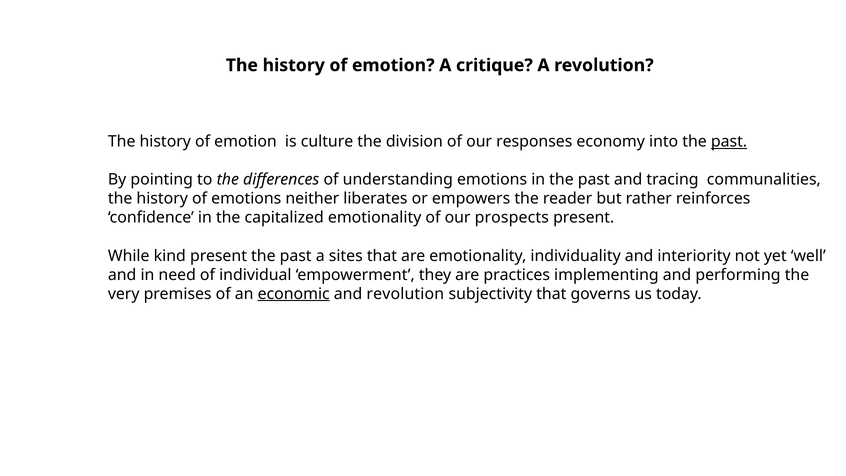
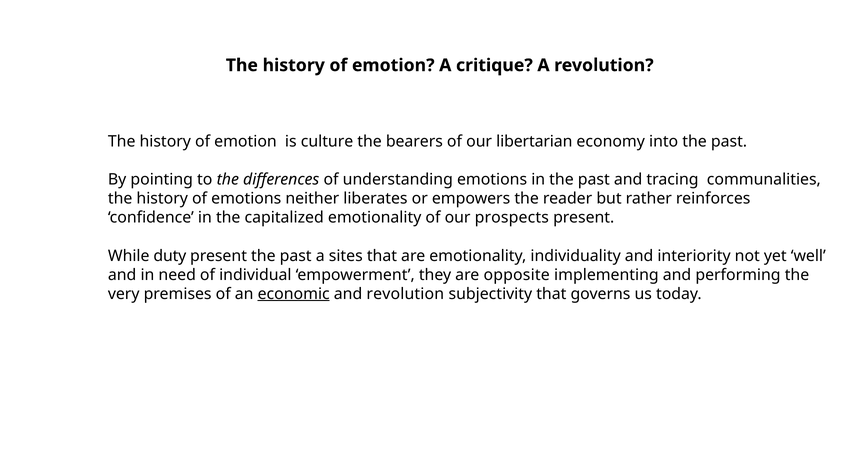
division: division -> bearers (414, 142)
responses: responses -> libertarian (534, 142)
past underline: present -> none (729, 142)
kind: kind -> duty (170, 256)
practices: practices -> opposite (517, 275)
